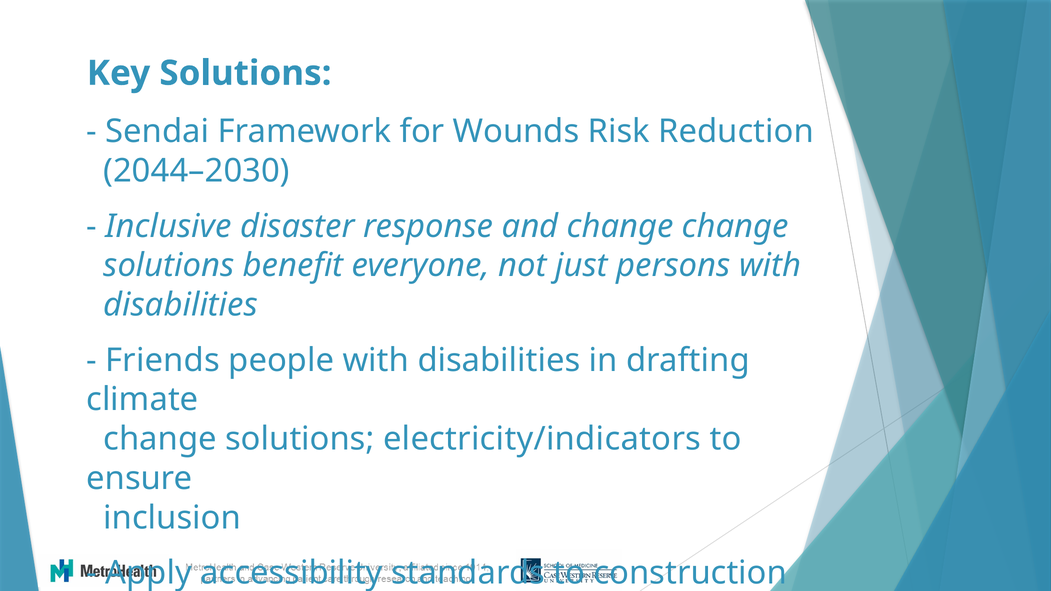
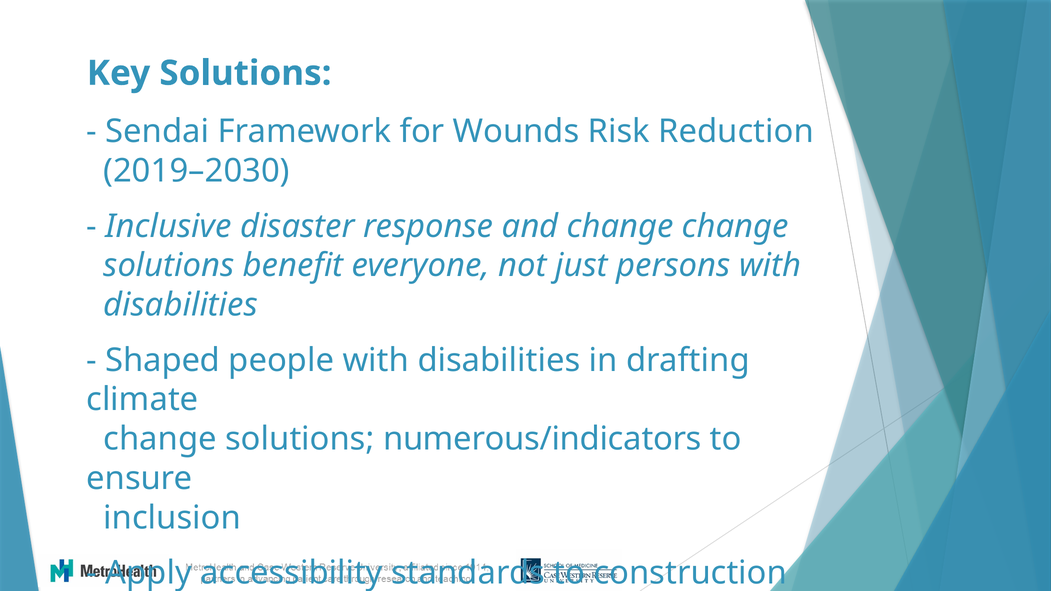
2044–2030: 2044–2030 -> 2019–2030 (197, 171)
Friends: Friends -> Shaped (163, 360)
electricity/indicators: electricity/indicators -> numerous/indicators (542, 439)
